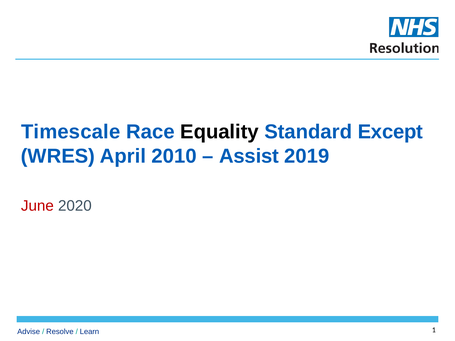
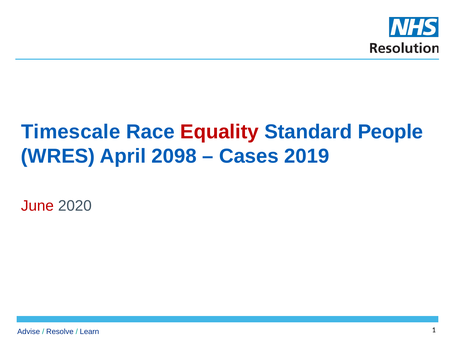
Equality colour: black -> red (220, 132)
Except: Except -> People (390, 132)
2010: 2010 -> 2098 (174, 156)
Assist: Assist -> Cases (249, 156)
